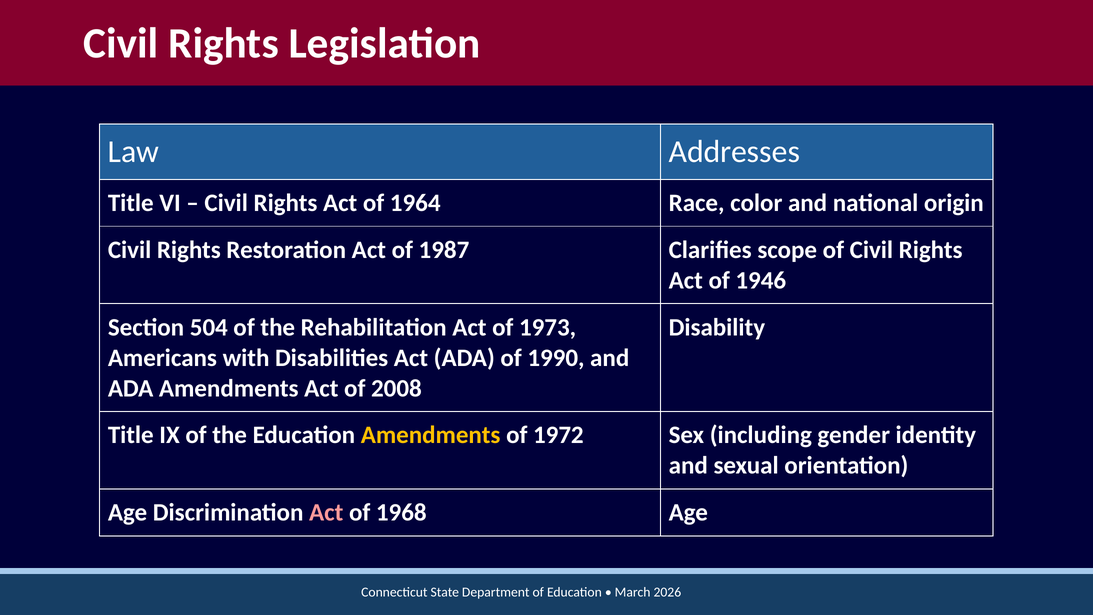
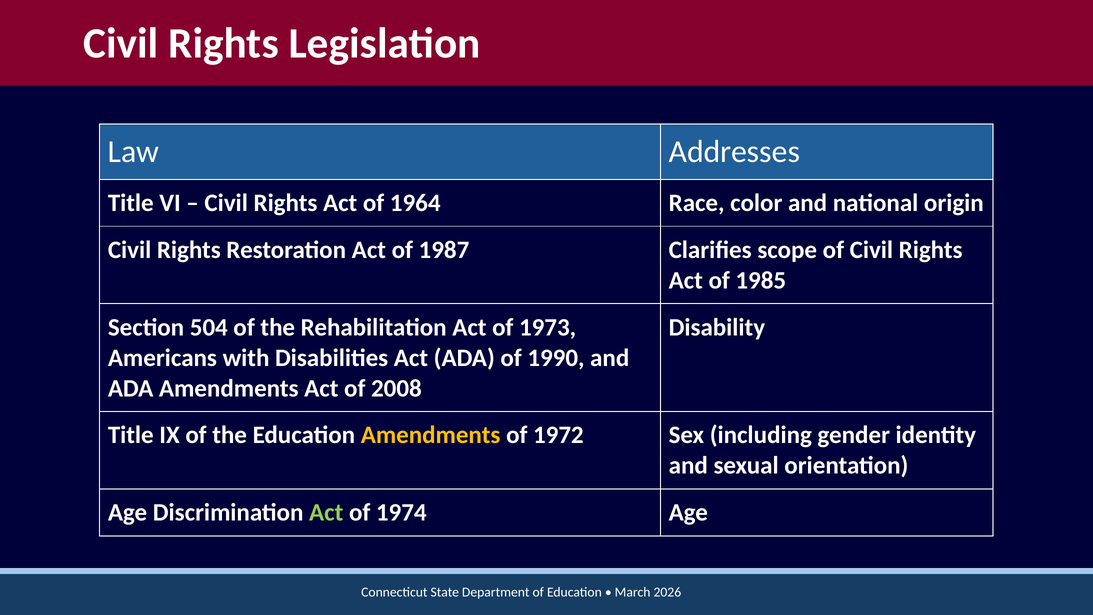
1946: 1946 -> 1985 (761, 280)
Act colour: pink -> light green (326, 512)
1968: 1968 -> 1974 (401, 512)
